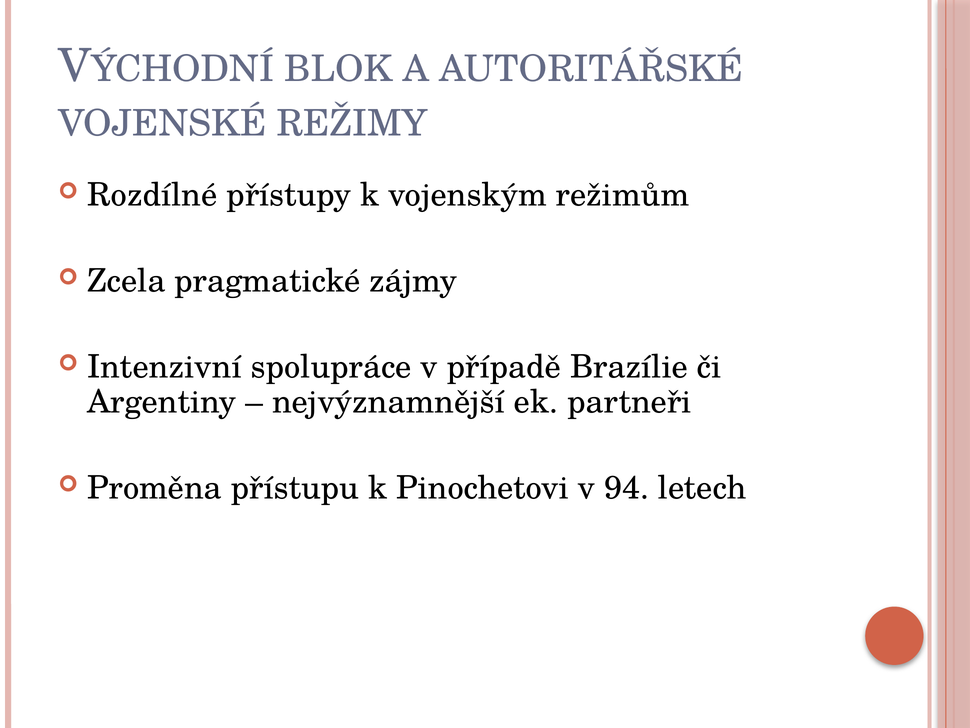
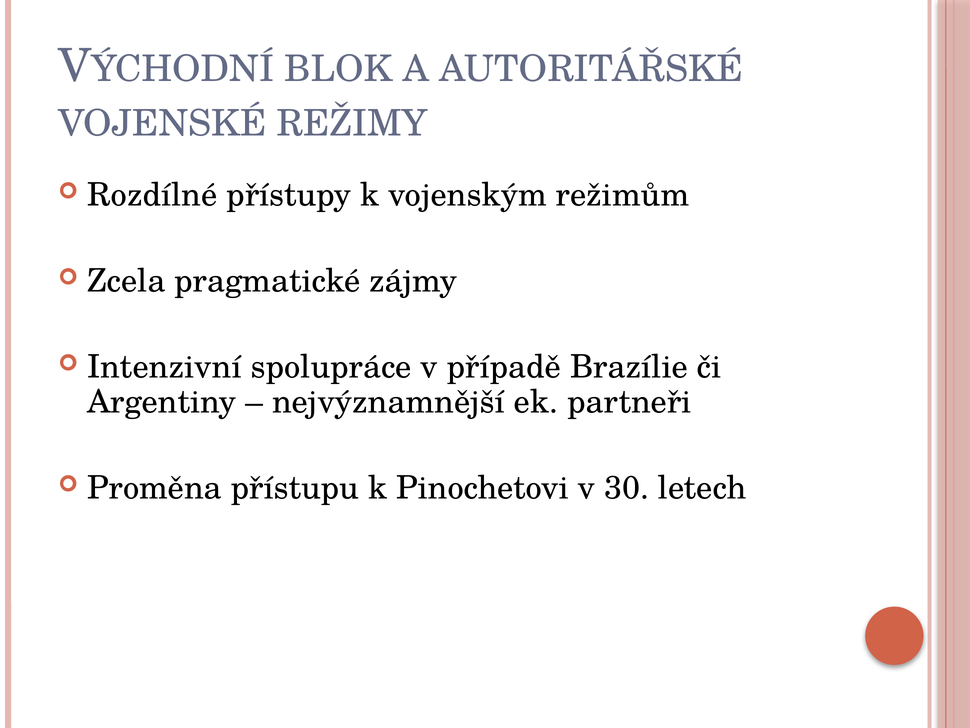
94: 94 -> 30 (627, 488)
